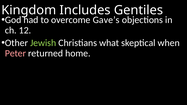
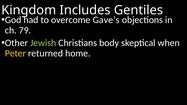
12: 12 -> 79 (25, 30)
what: what -> body (109, 43)
Peter colour: pink -> yellow (15, 53)
